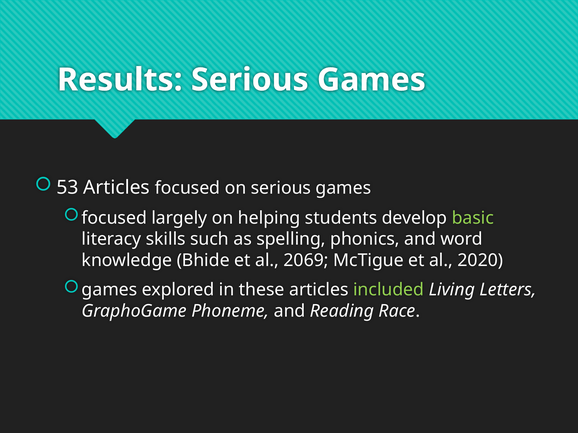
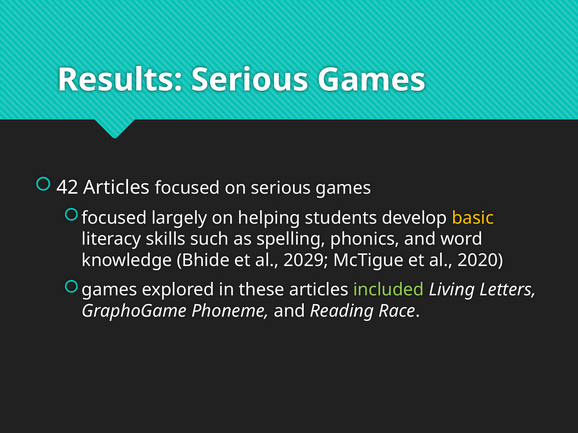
53: 53 -> 42 (67, 188)
basic colour: light green -> yellow (473, 218)
2069: 2069 -> 2029 (306, 261)
